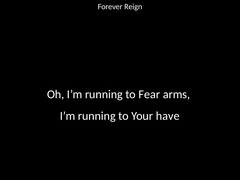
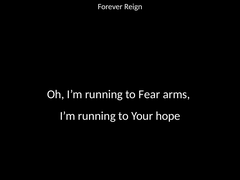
have: have -> hope (168, 116)
